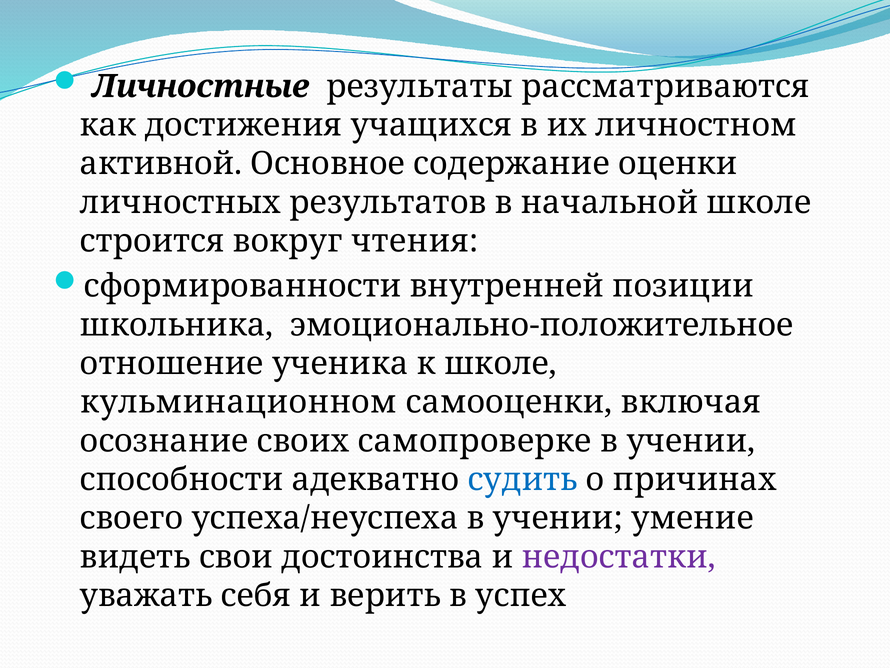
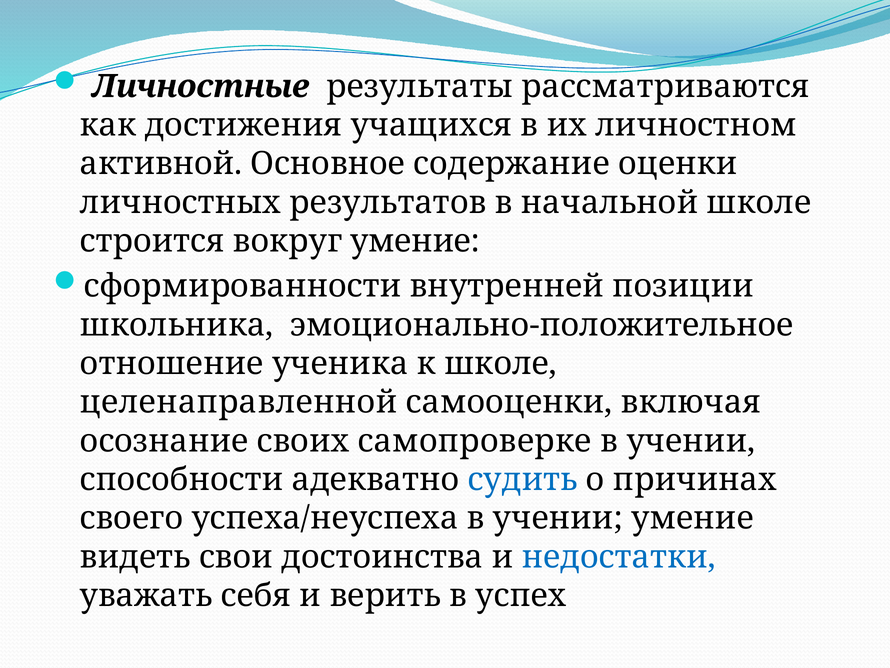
вокруг чтения: чтения -> умение (415, 241)
кульминационном: кульминационном -> целенаправленной (239, 402)
недостатки colour: purple -> blue (619, 557)
